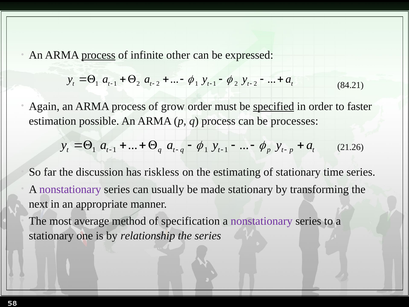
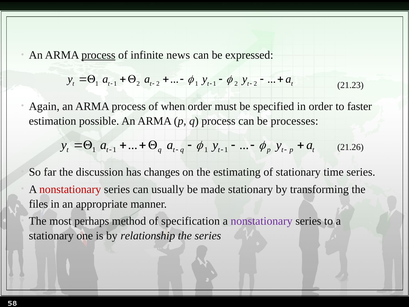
other: other -> news (178, 55)
84.21: 84.21 -> 21.23 (350, 85)
grow: grow -> when (173, 106)
specified underline: present -> none (274, 106)
riskless: riskless -> changes (162, 172)
nonstationary colour: purple -> red (70, 189)
next: next -> files (38, 204)
average: average -> perhaps (92, 221)
